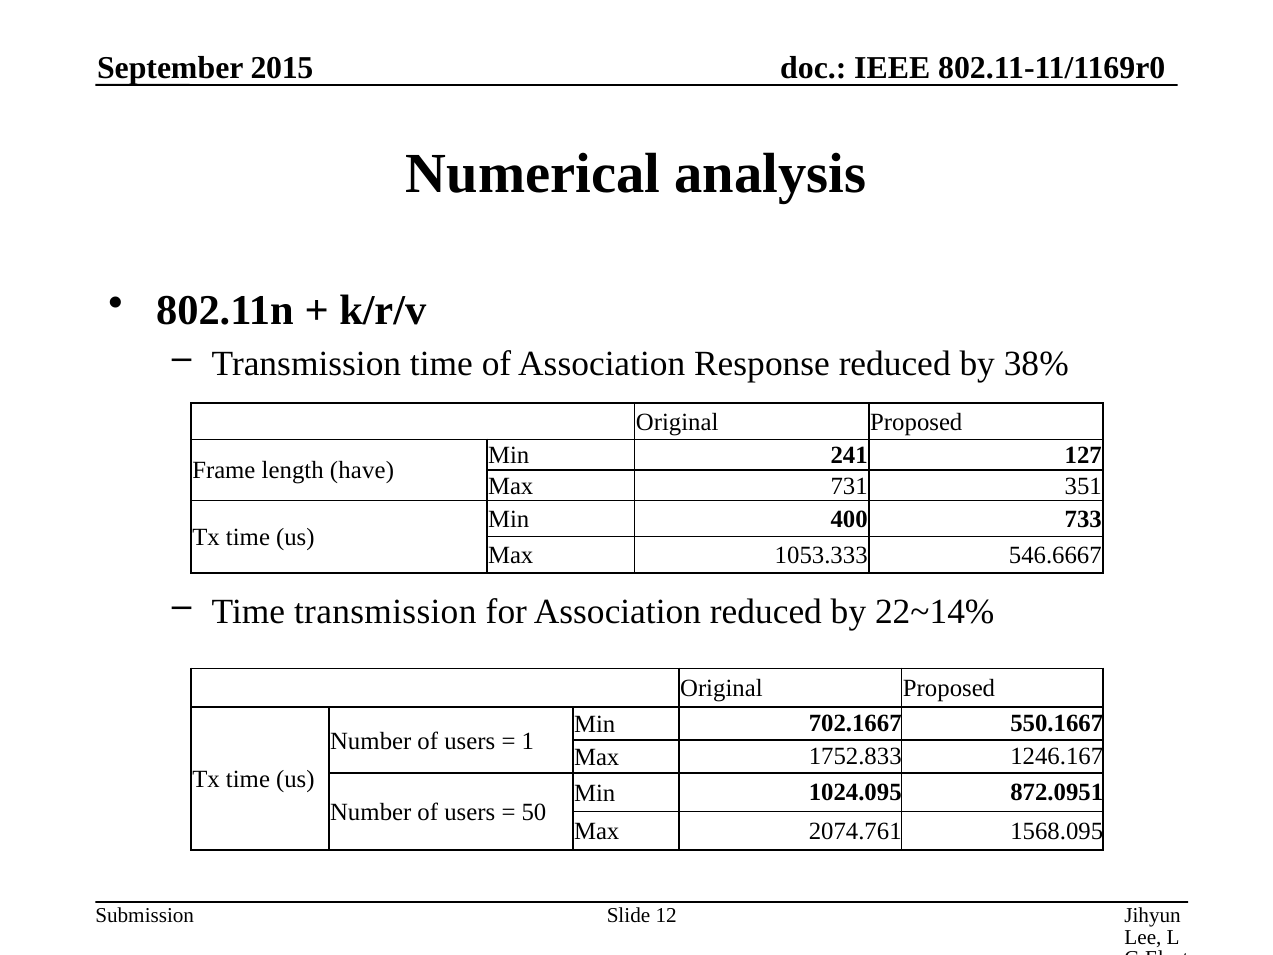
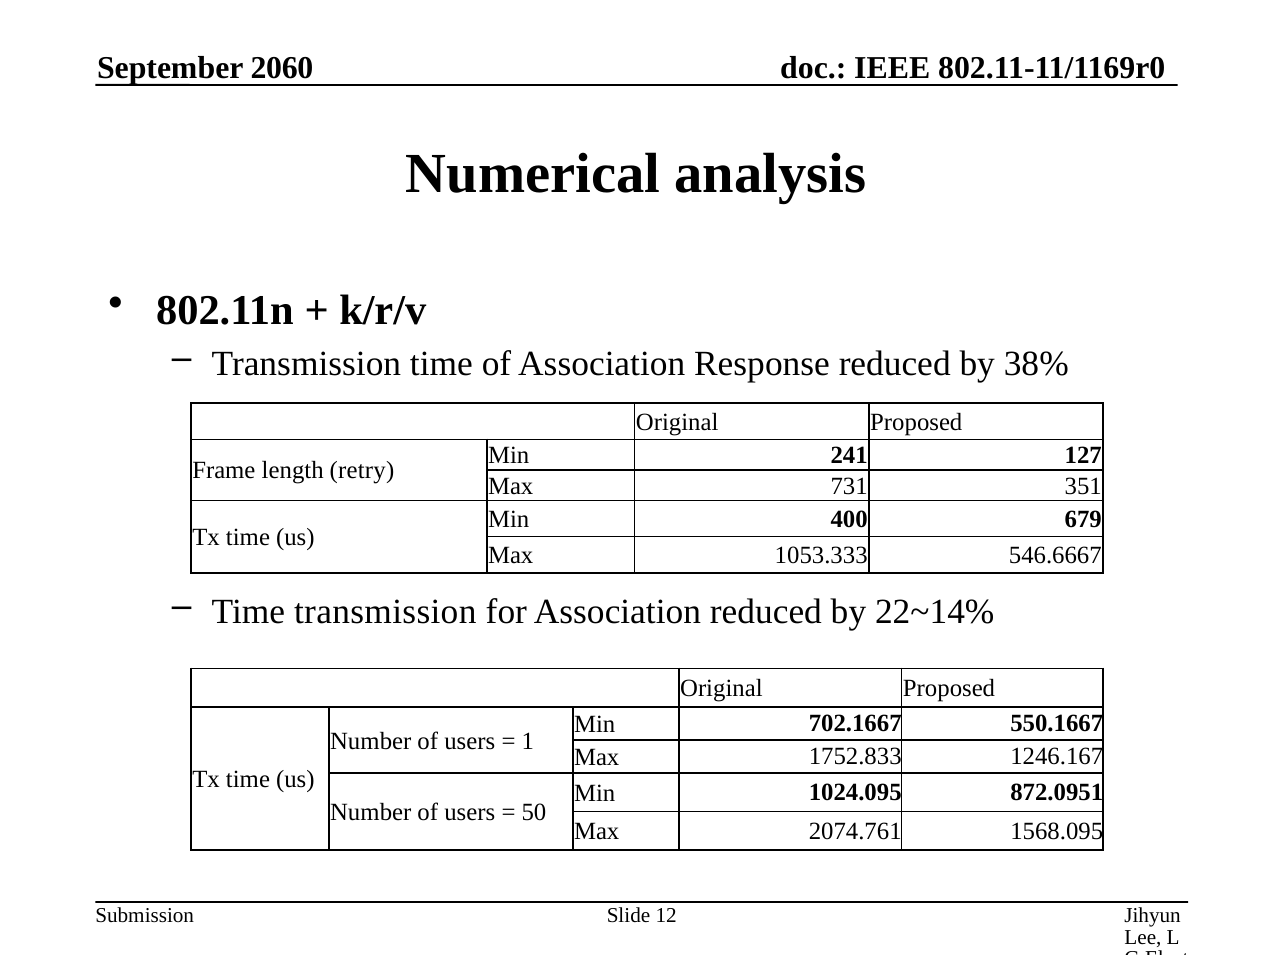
2015: 2015 -> 2060 (282, 68)
have: have -> retry (362, 471)
733: 733 -> 679 (1083, 519)
